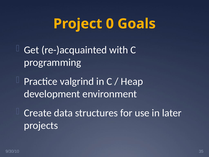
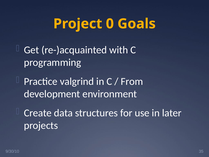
Heap: Heap -> From (132, 81)
